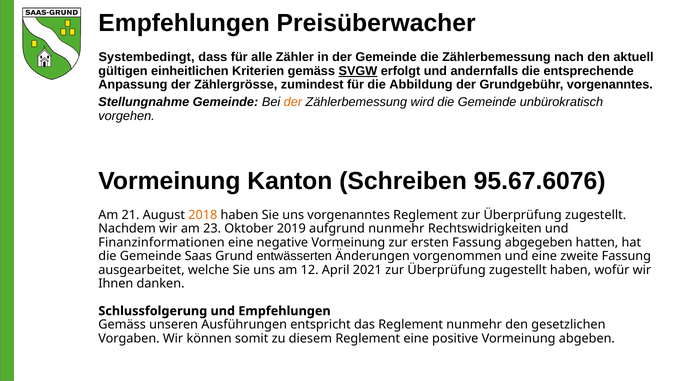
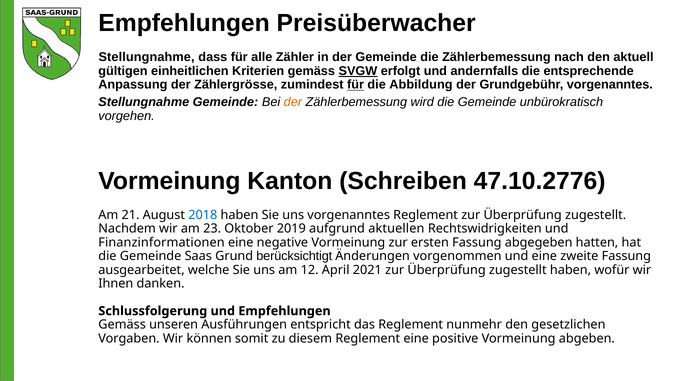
Systembedingt: Systembedingt -> Stellungnahme (147, 57)
für underline: none -> present (356, 85)
95.67.6076: 95.67.6076 -> 47.10.2776 (540, 181)
2018 colour: orange -> blue (203, 215)
aufgrund nunmehr: nunmehr -> aktuellen (396, 229)
entwässerten: entwässerten -> berücksichtigt (294, 256)
